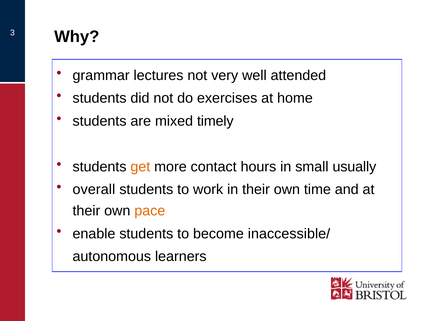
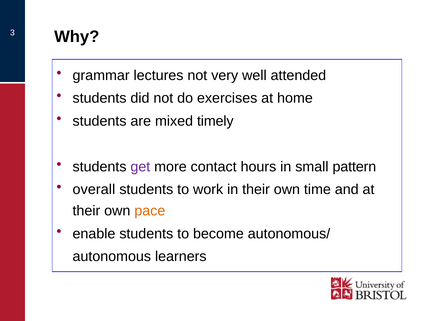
get colour: orange -> purple (140, 167)
usually: usually -> pattern (354, 167)
inaccessible/: inaccessible/ -> autonomous/ (289, 234)
